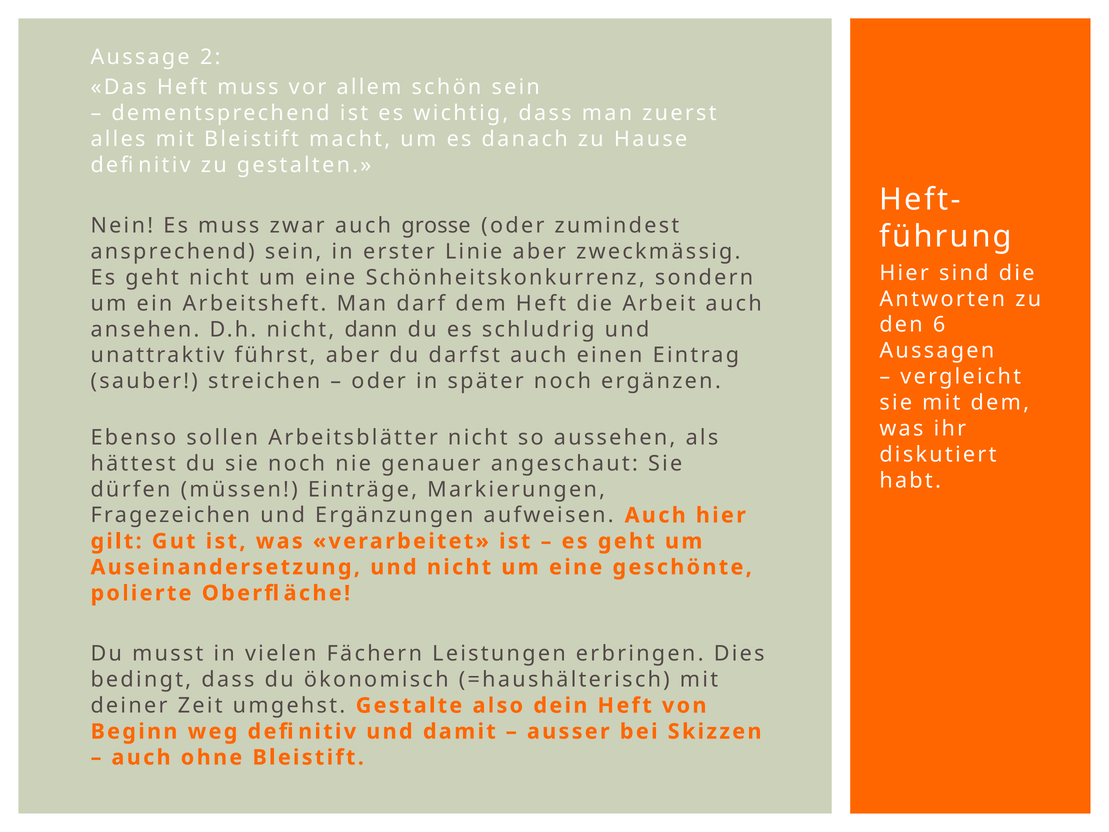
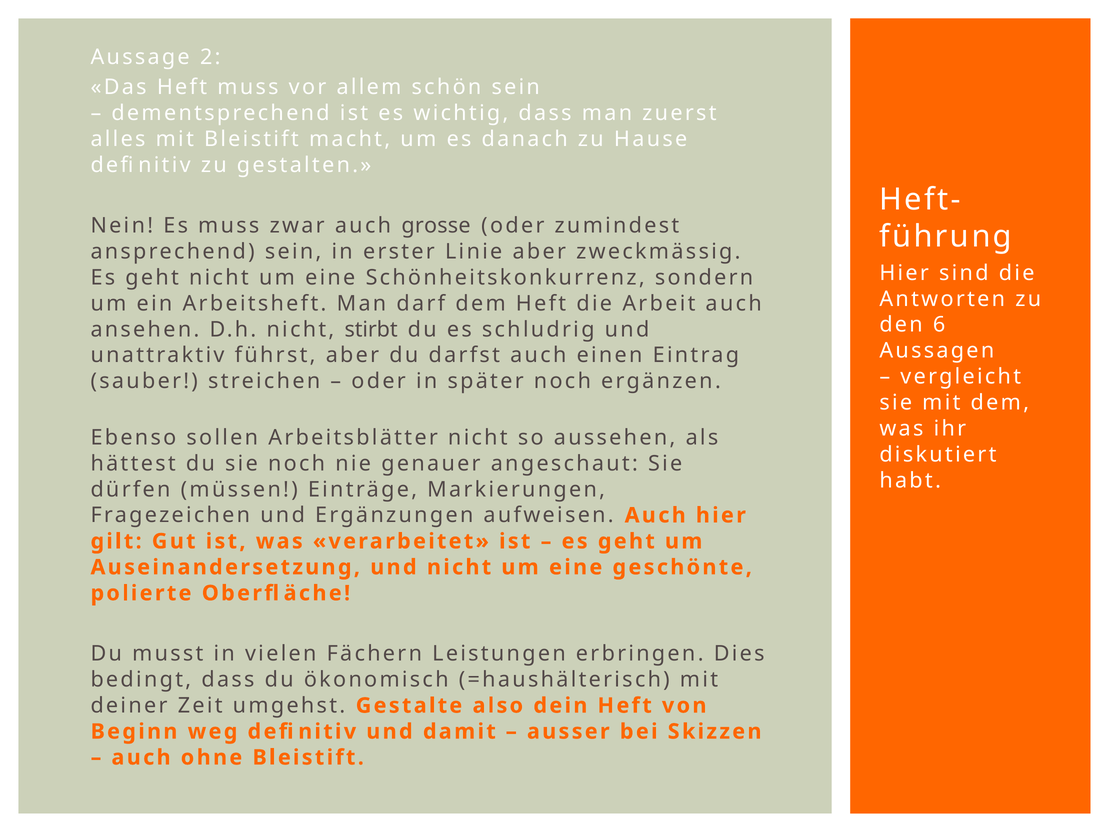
dann: dann -> stirbt (371, 329)
